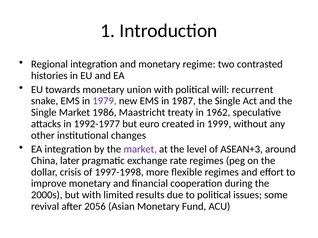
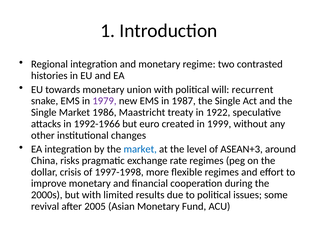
1962: 1962 -> 1922 (218, 113)
1992-1977: 1992-1977 -> 1992-1966 (97, 124)
market colour: purple -> blue (140, 150)
later: later -> risks (70, 161)
2056: 2056 -> 2005 (95, 207)
